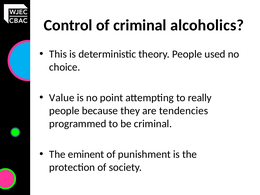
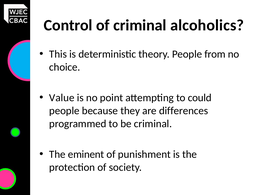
used: used -> from (215, 54)
really: really -> could (200, 98)
tendencies: tendencies -> differences (184, 111)
